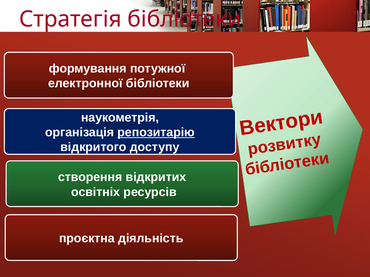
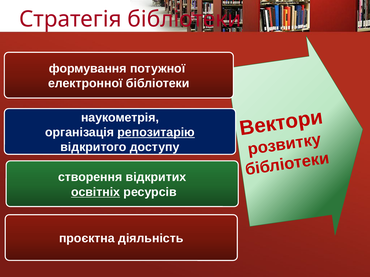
освітніх underline: none -> present (96, 192)
